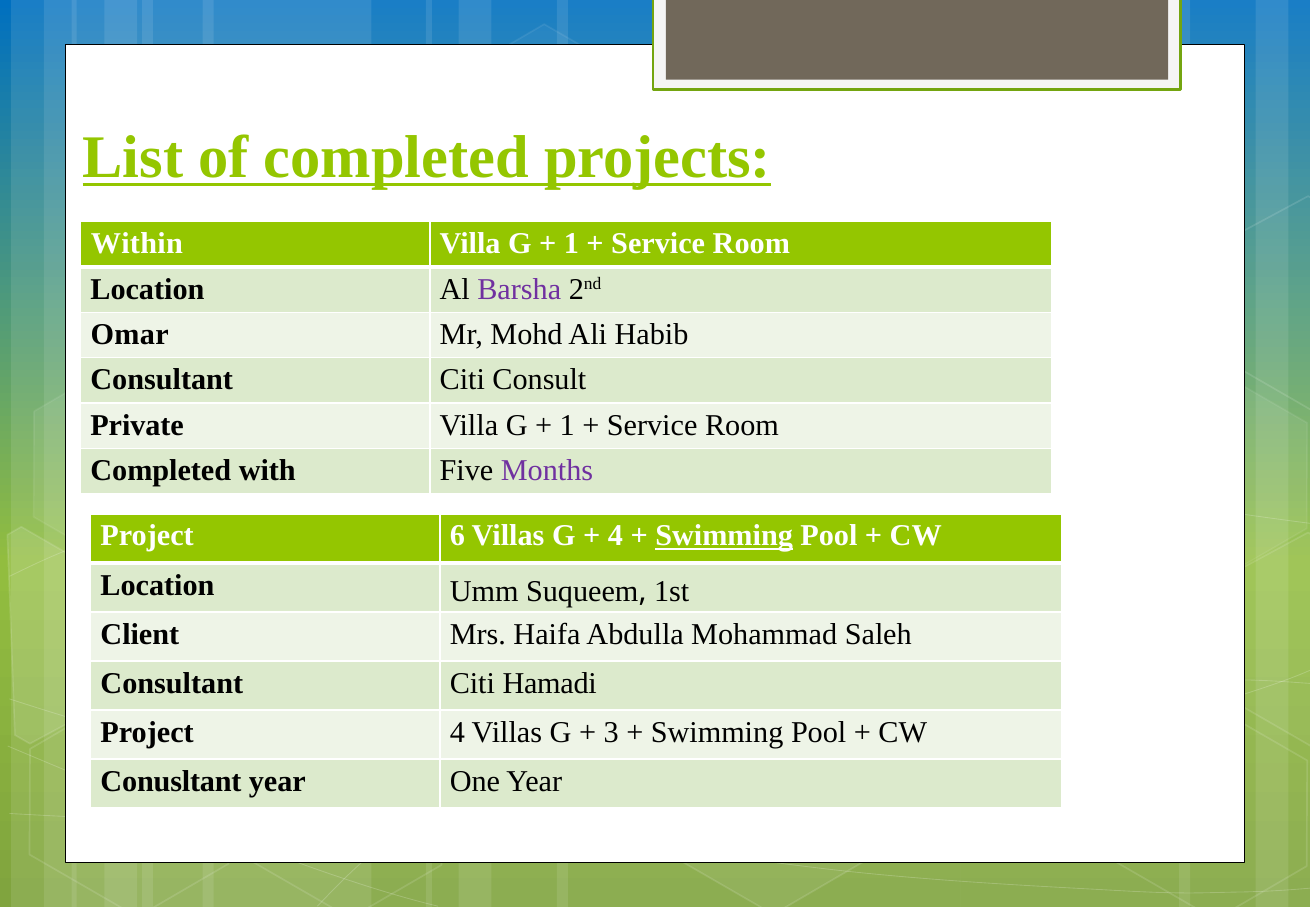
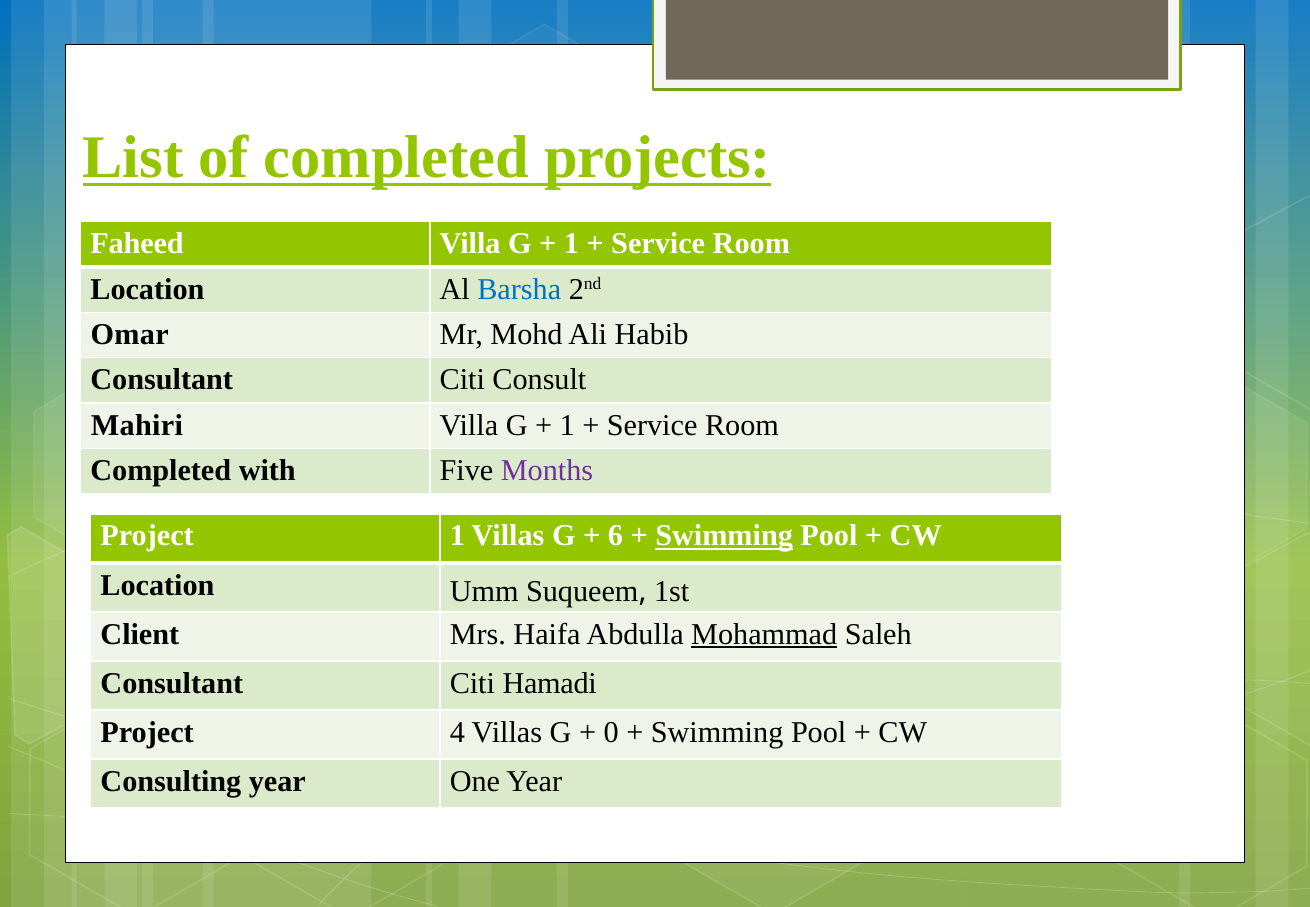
Within: Within -> Faheed (137, 244)
Barsha colour: purple -> blue (519, 289)
Private: Private -> Mahiri (137, 425)
Project 6: 6 -> 1 (457, 536)
4: 4 -> 6 (615, 536)
Mohammad underline: none -> present (764, 634)
3: 3 -> 0 (611, 732)
Conusltant: Conusltant -> Consulting (171, 781)
